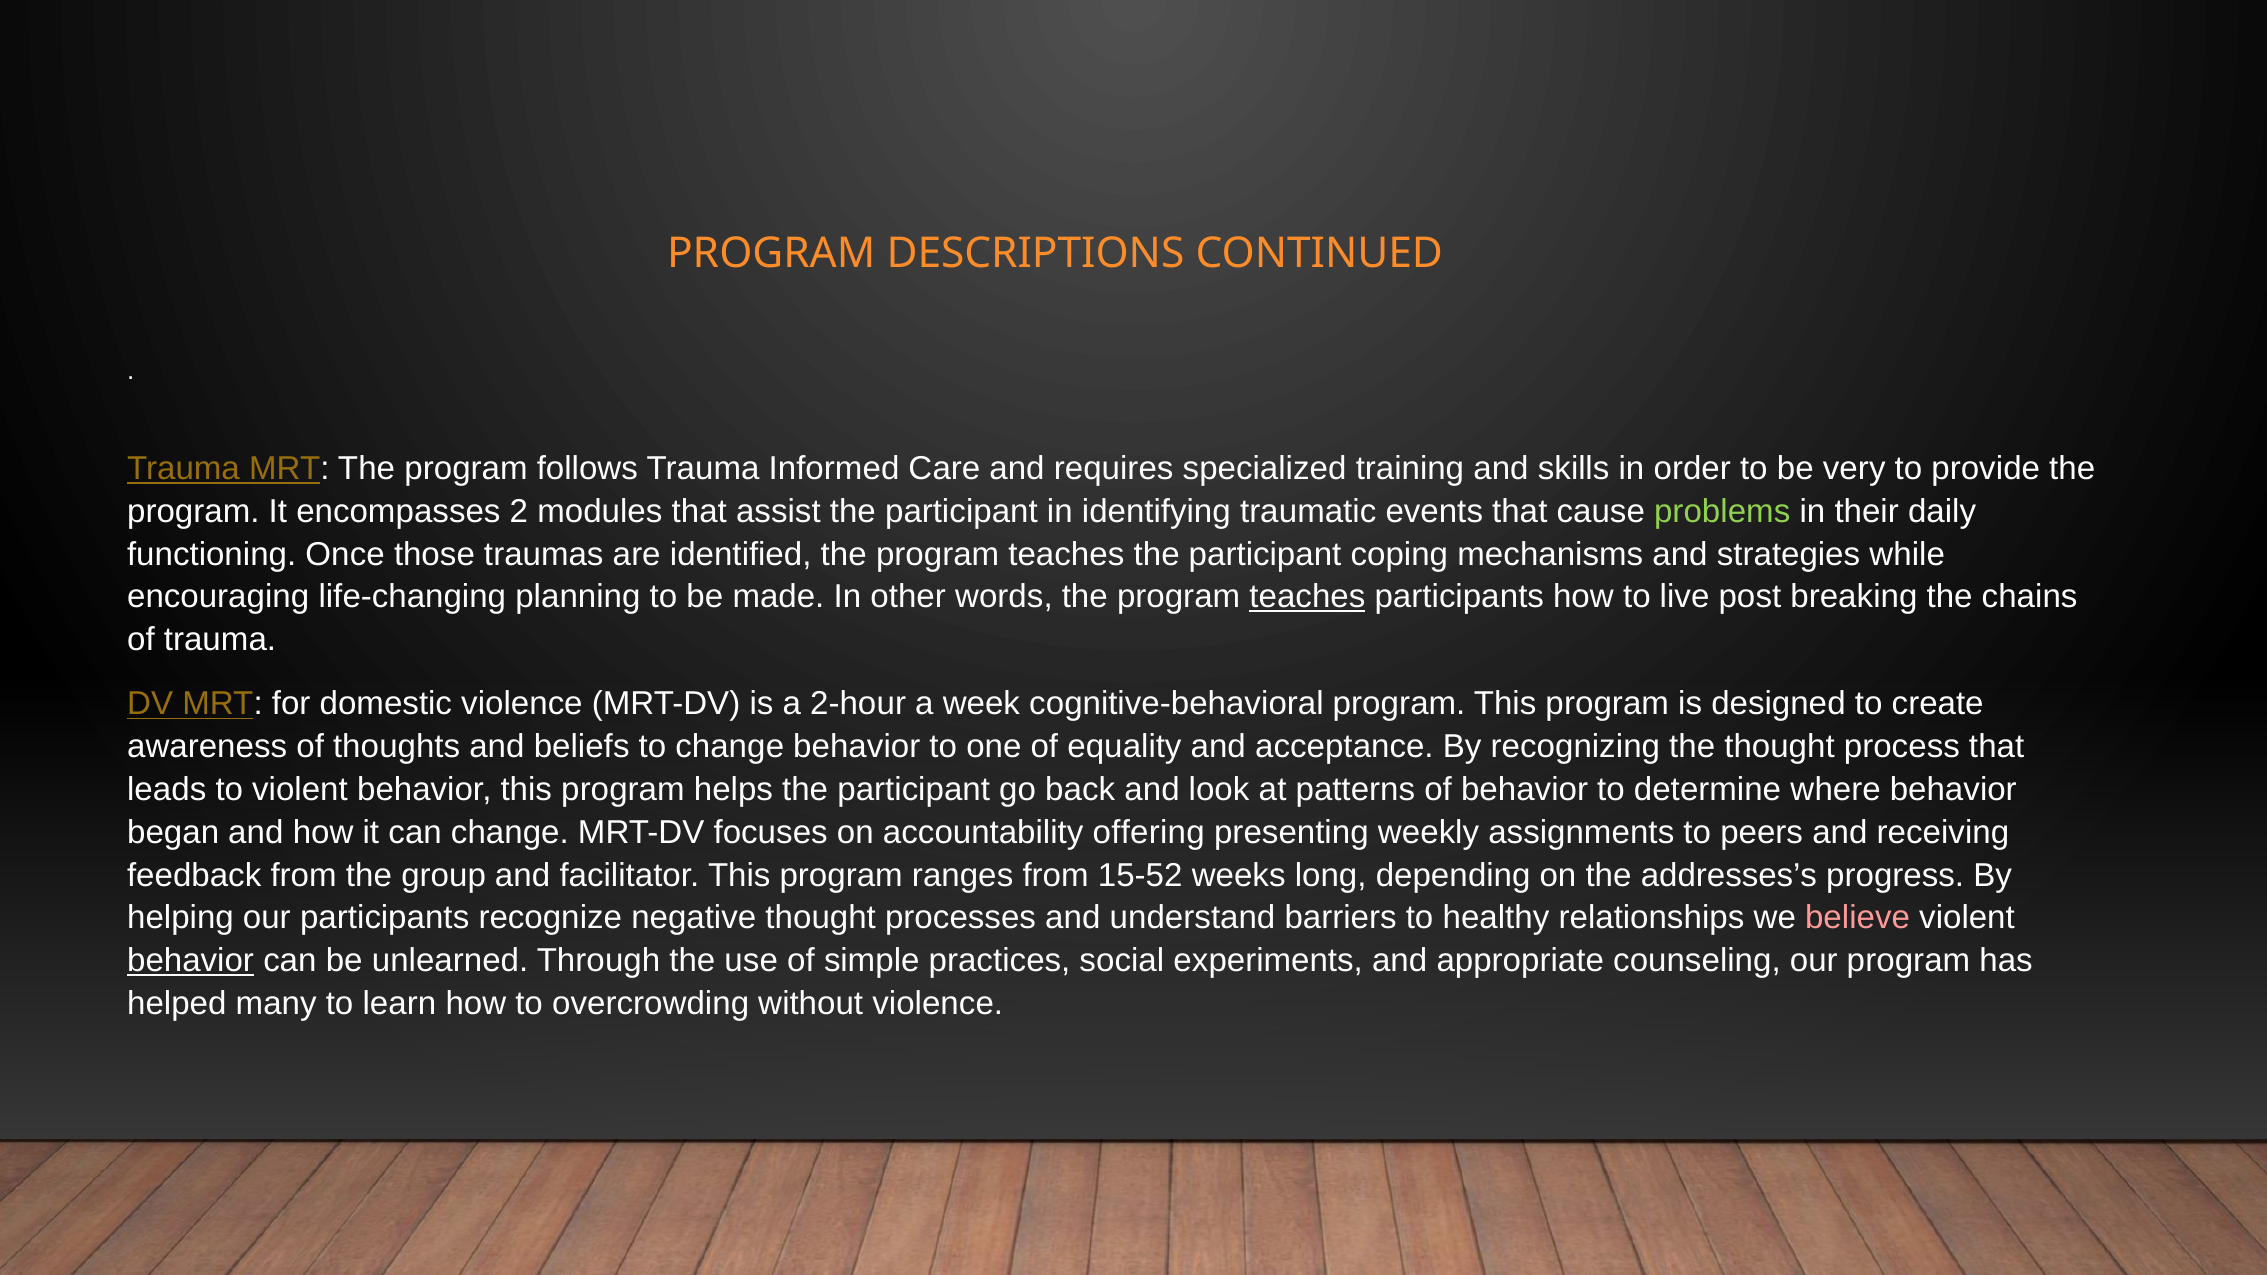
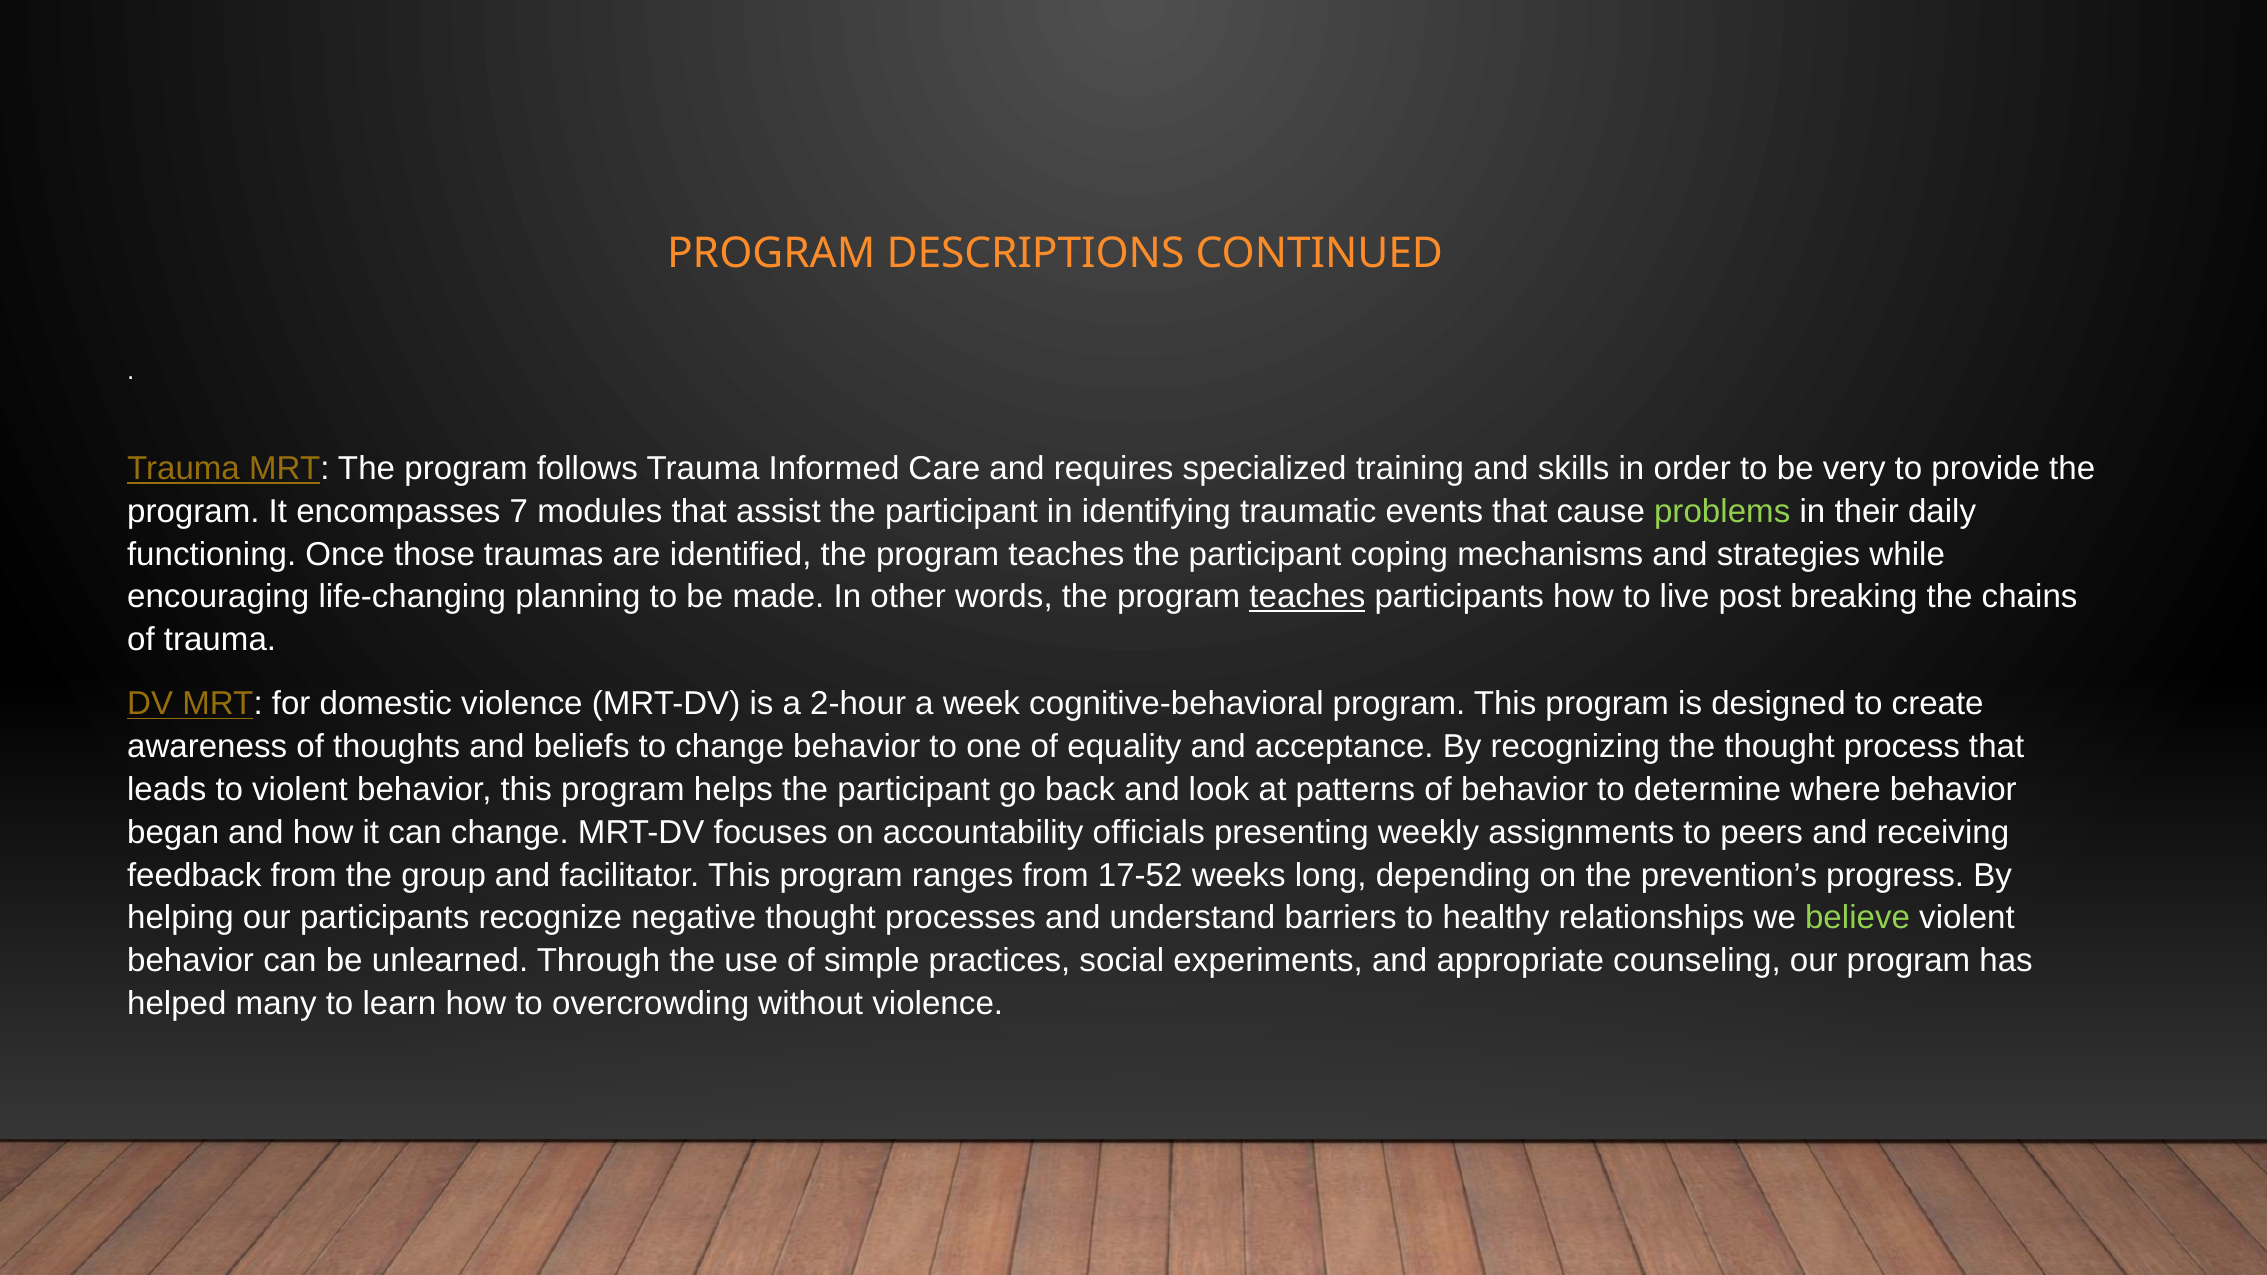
2: 2 -> 7 (519, 511)
offering: offering -> officials (1149, 833)
15-52: 15-52 -> 17-52 (1140, 875)
addresses’s: addresses’s -> prevention’s (1729, 875)
believe colour: pink -> light green (1858, 918)
behavior underline: present -> none (191, 961)
